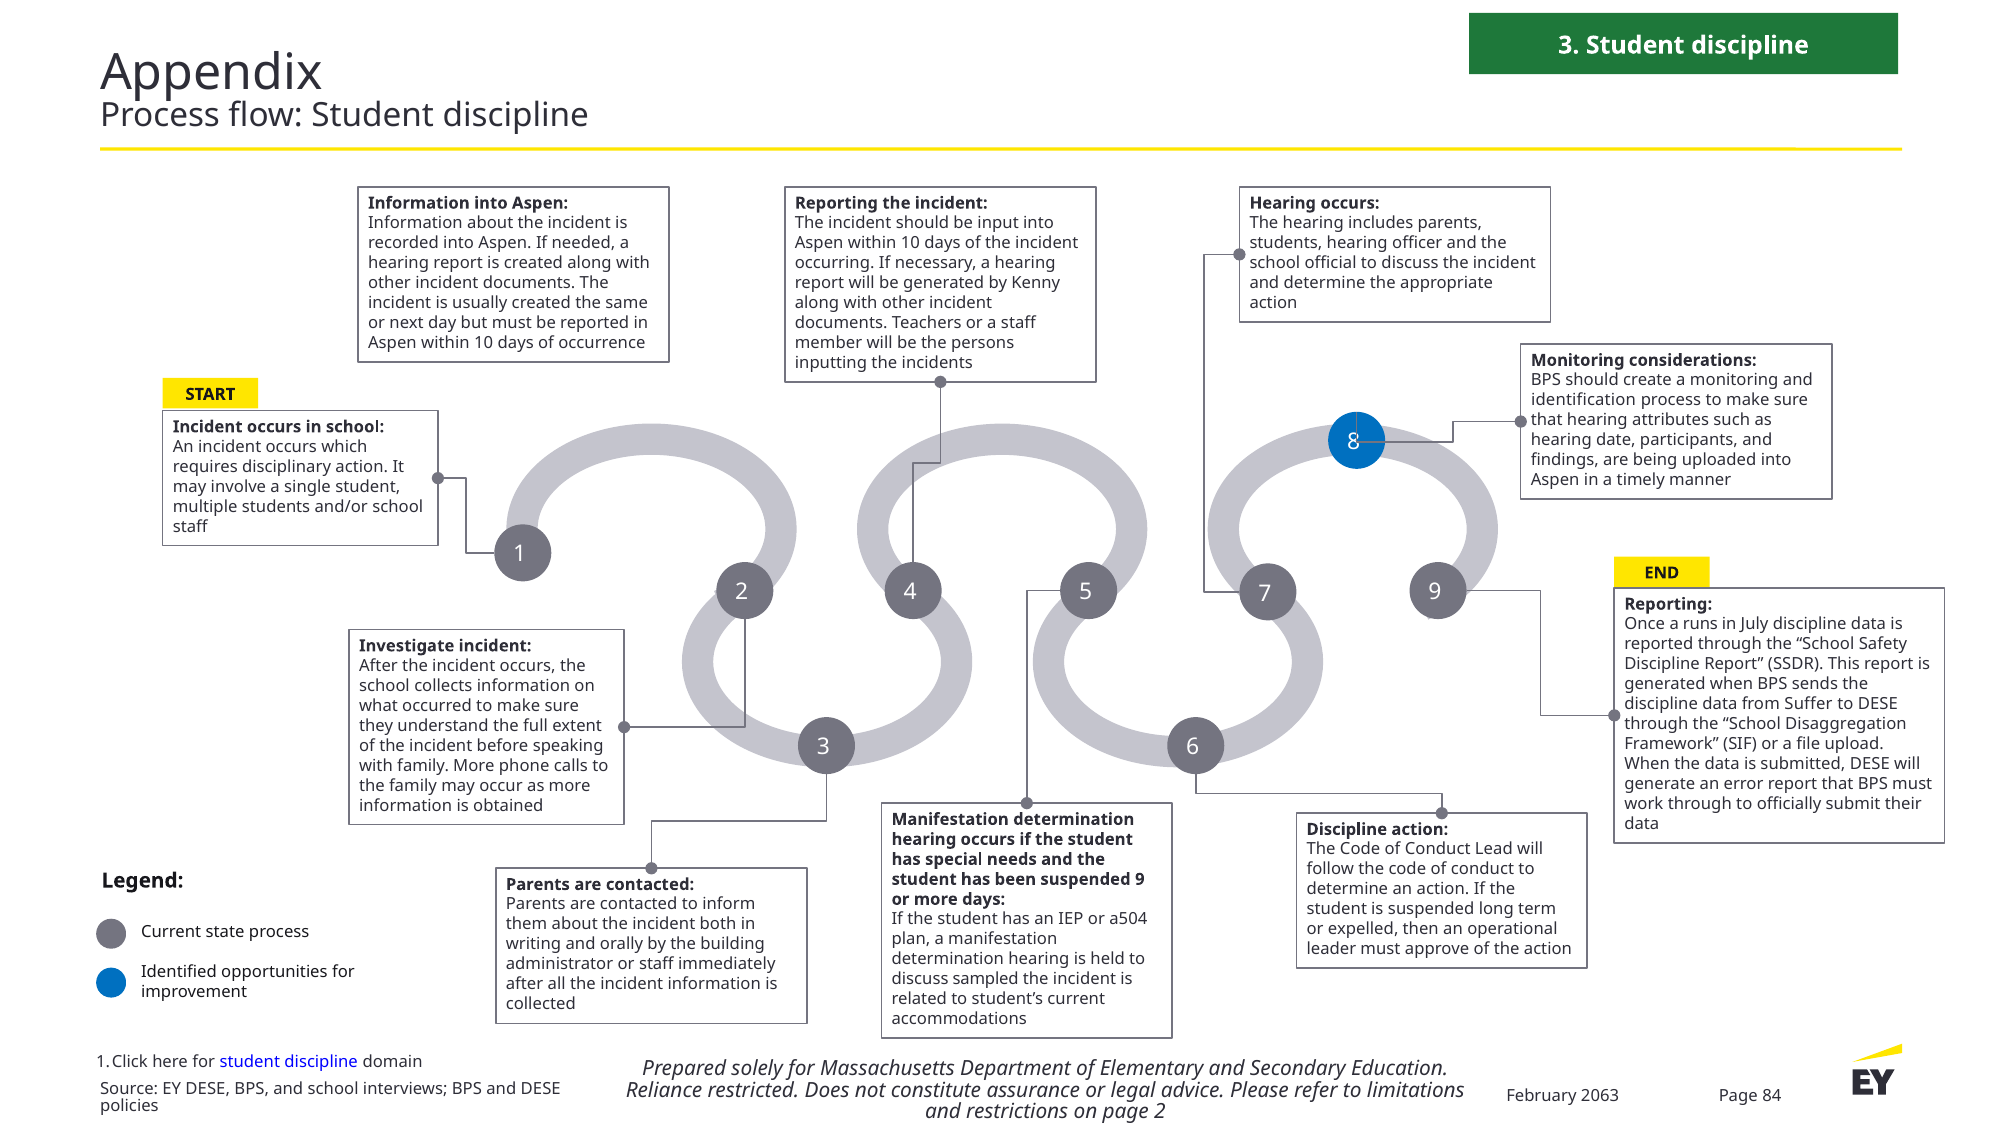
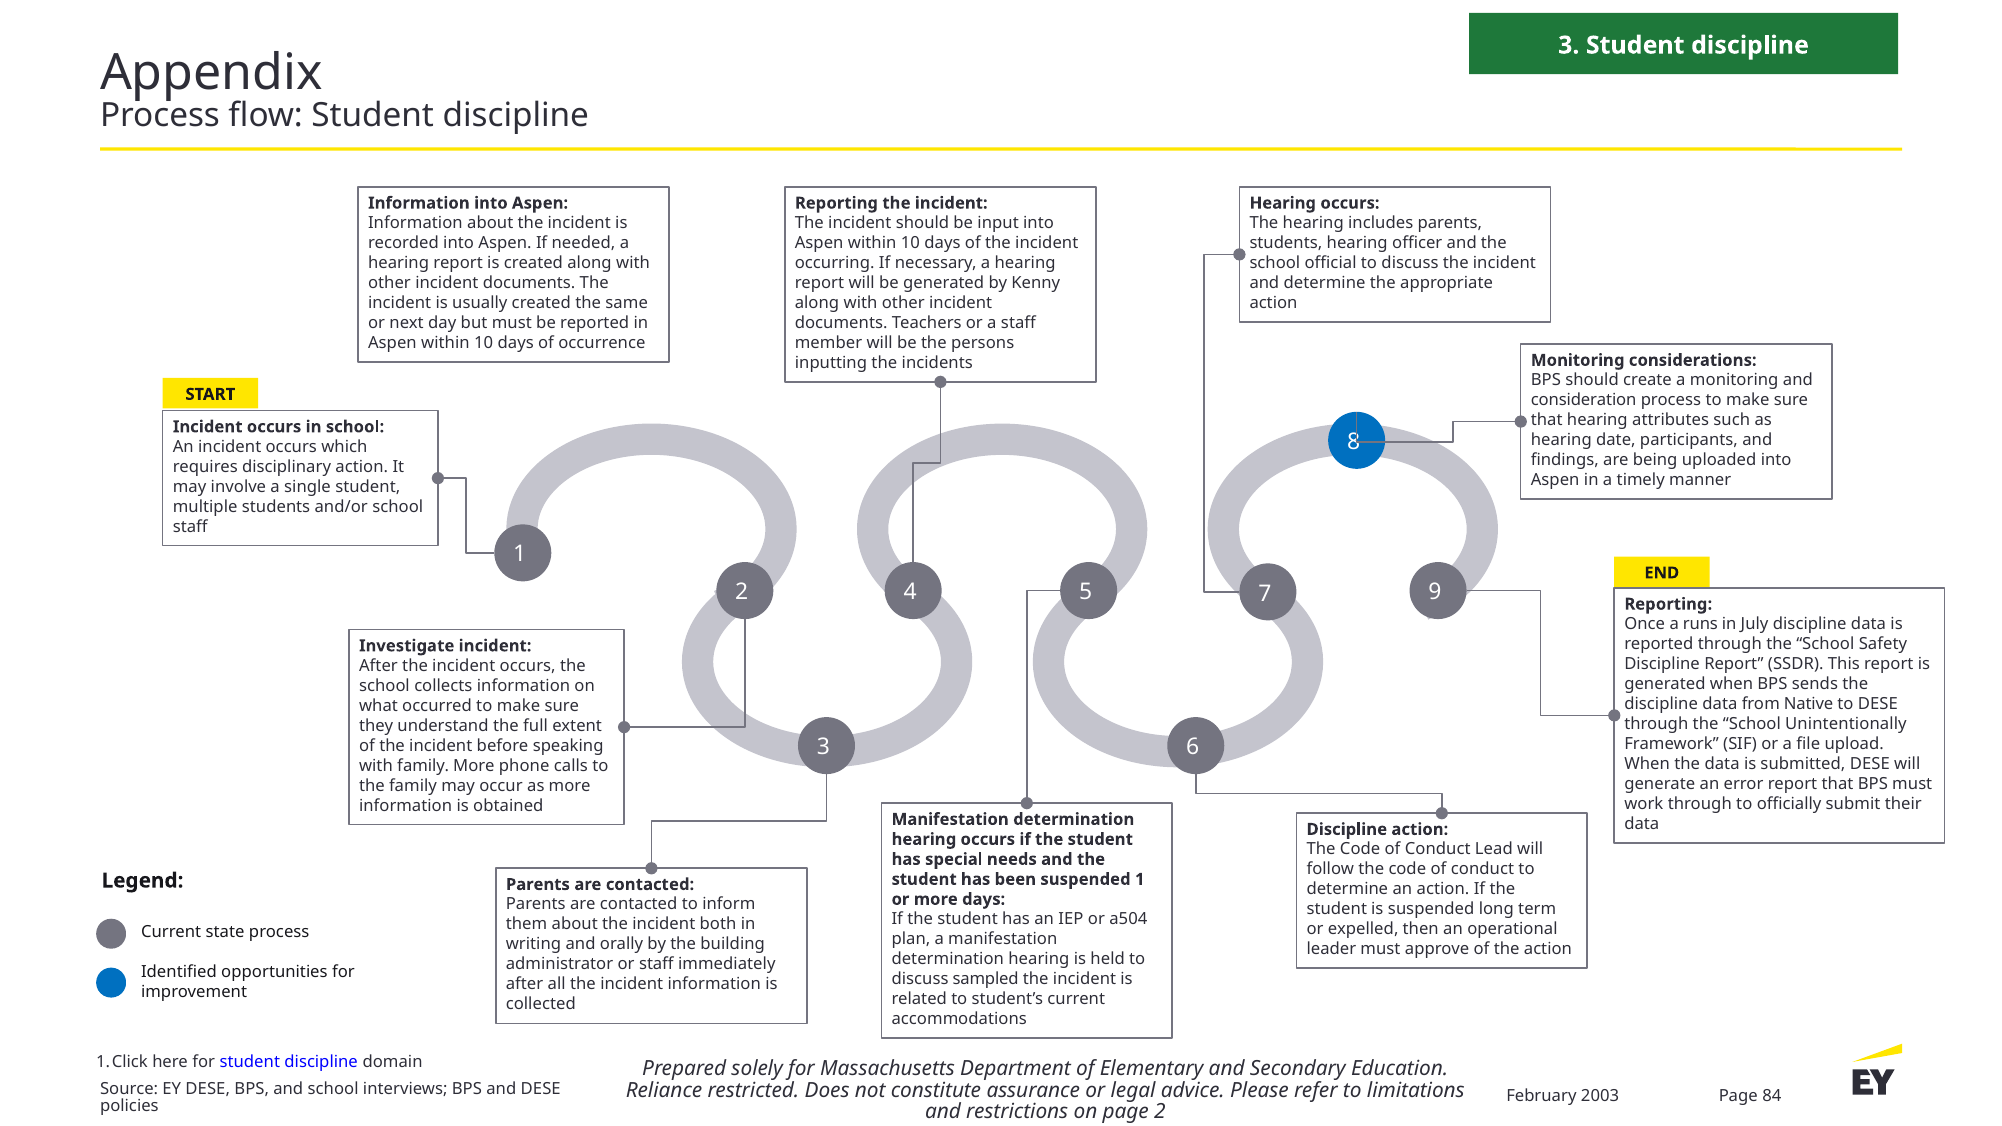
identification: identification -> consideration (1584, 400)
Suffer: Suffer -> Native (1809, 704)
Disaggregation: Disaggregation -> Unintentionally (1846, 724)
suspended 9: 9 -> 1 (1140, 879)
2063: 2063 -> 2003 (1600, 1095)
